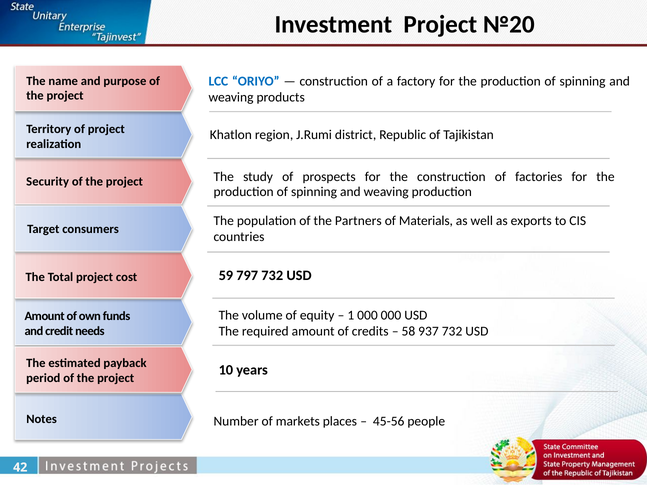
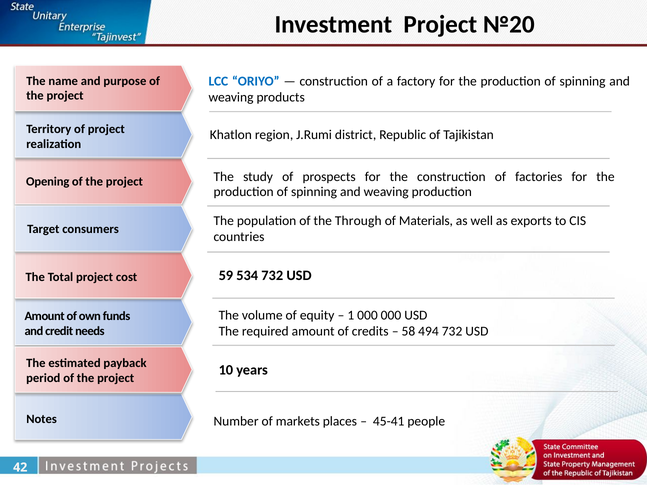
Security: Security -> Opening (48, 182)
Partners: Partners -> Through (358, 221)
797: 797 -> 534 (247, 276)
937: 937 -> 494 (428, 332)
45-56: 45-56 -> 45-41 (389, 422)
